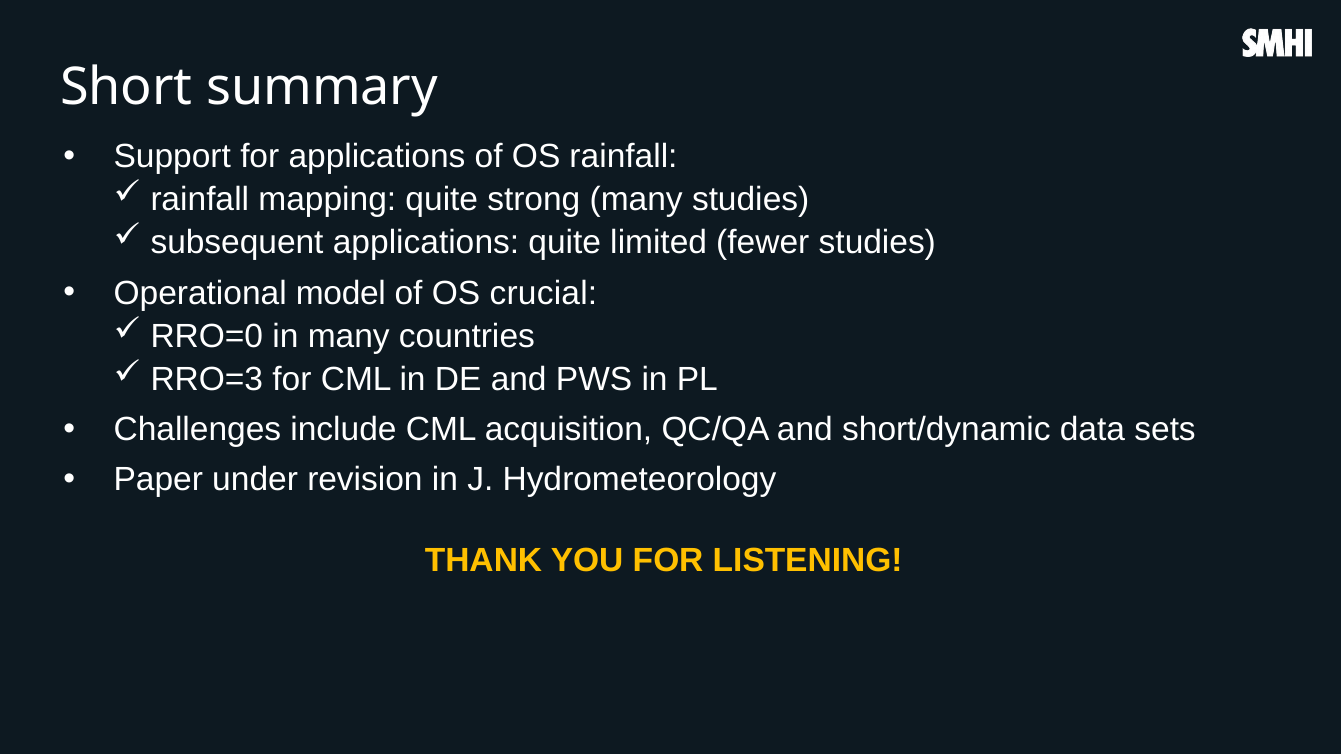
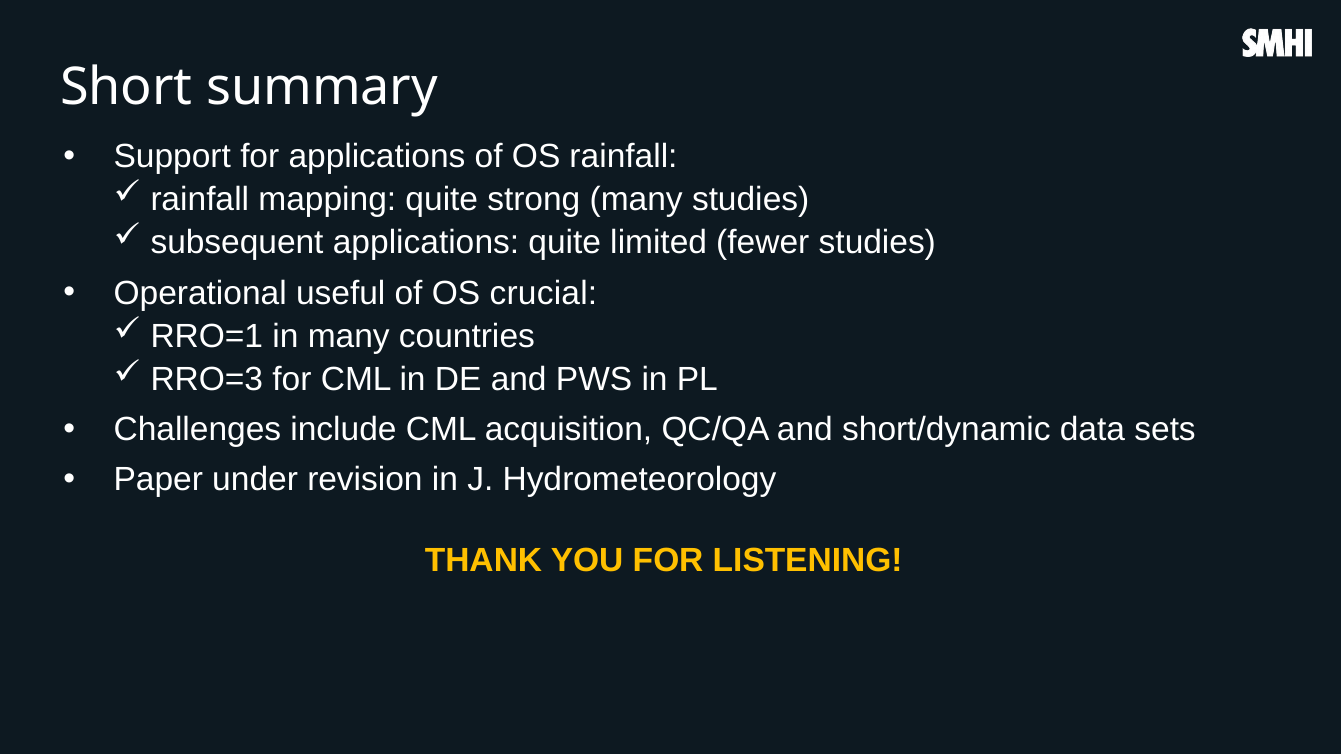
model: model -> useful (341, 293)
RRO=0: RRO=0 -> RRO=1 (207, 336)
